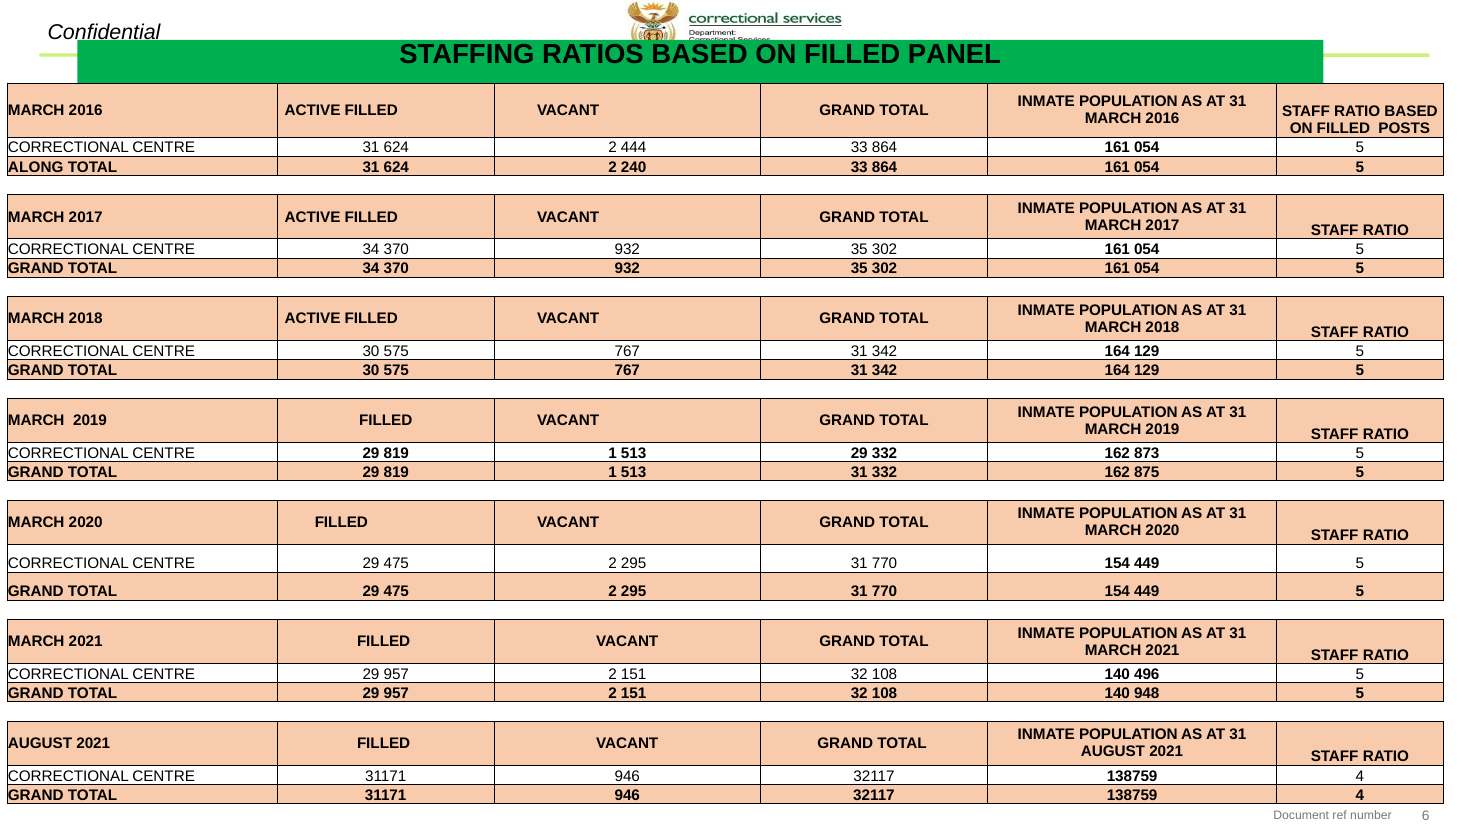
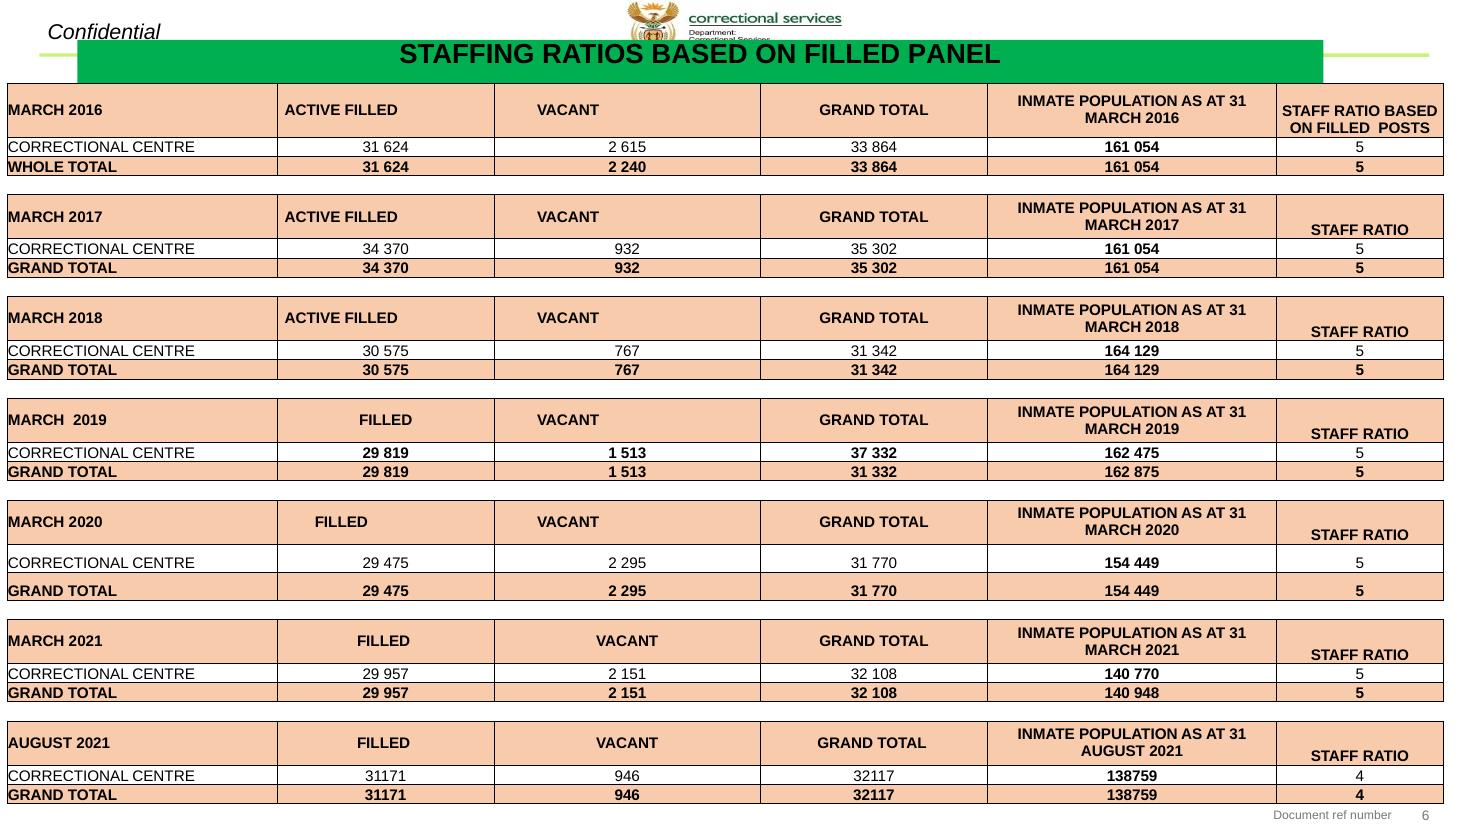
444: 444 -> 615 (634, 148)
ALONG: ALONG -> WHOLE (36, 167)
513 29: 29 -> 37 (859, 453)
162 873: 873 -> 475 (1147, 453)
140 496: 496 -> 770 (1147, 674)
